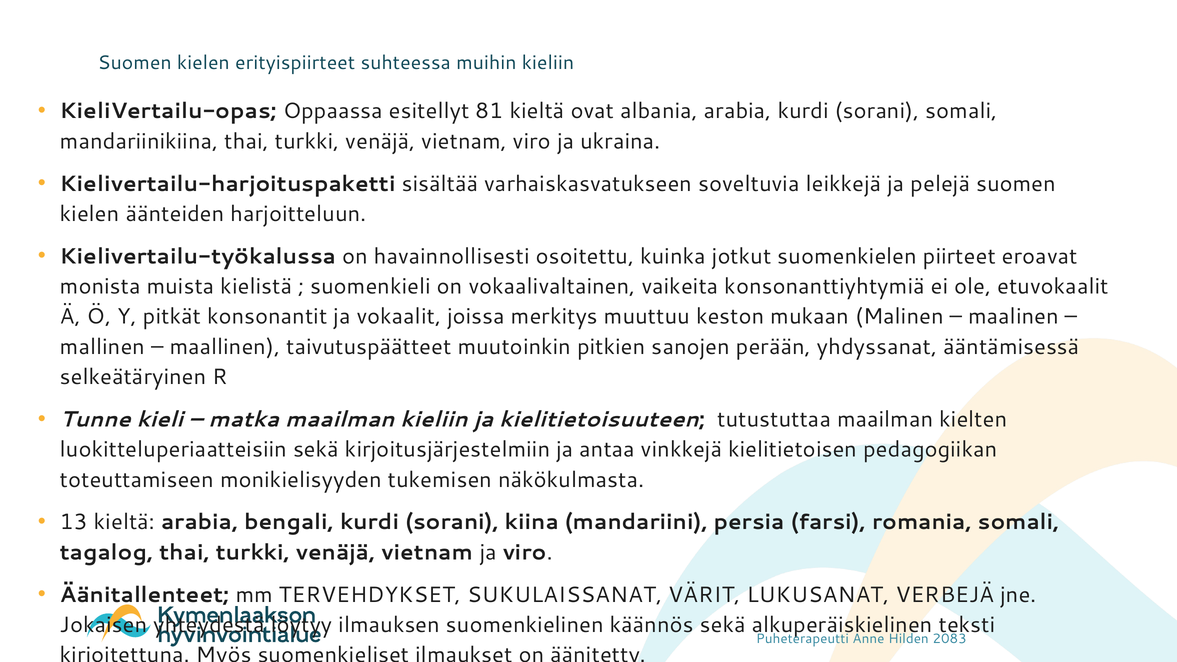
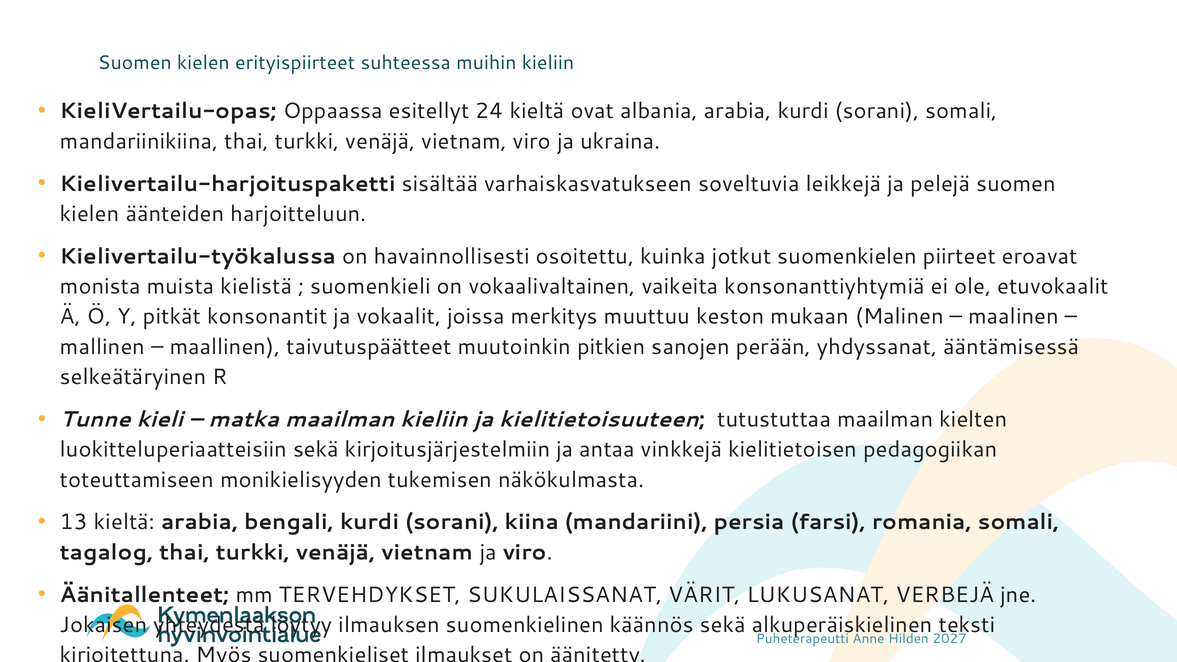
81: 81 -> 24 (489, 111)
2083: 2083 -> 2027 (950, 639)
